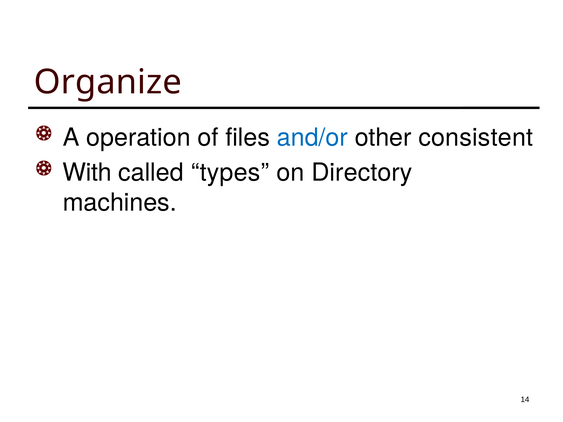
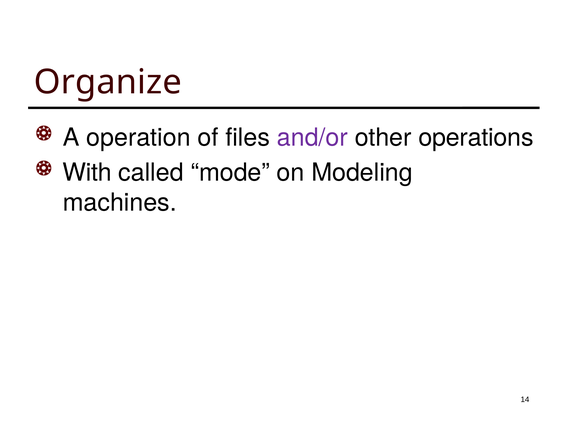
and/or colour: blue -> purple (312, 138)
consistent: consistent -> operations (476, 138)
types: types -> mode (230, 173)
Directory: Directory -> Modeling (362, 173)
